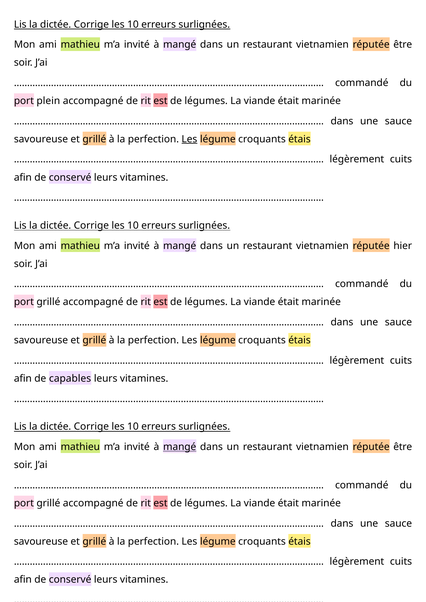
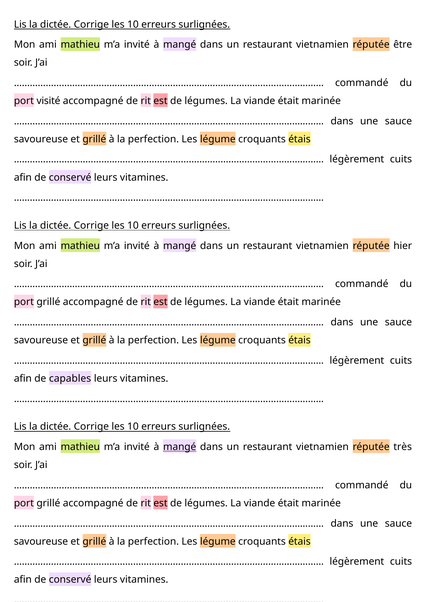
plein: plein -> visité (48, 101)
Les underline: present -> none (189, 139)
être: être -> très (403, 447)
